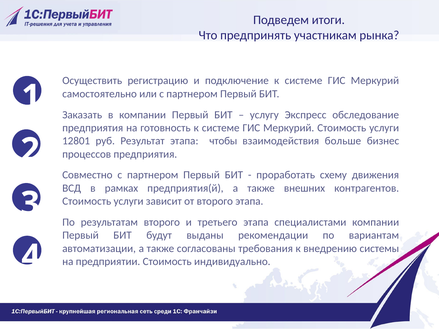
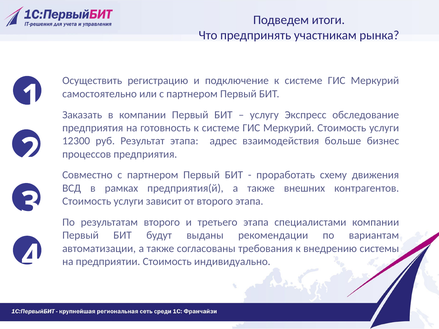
12801: 12801 -> 12300 (76, 141)
чтобы: чтобы -> адрес (223, 141)
